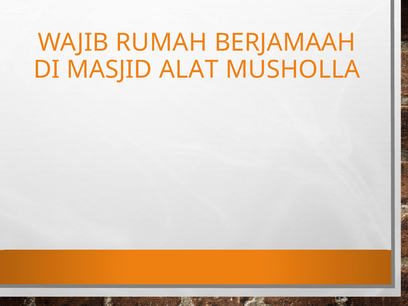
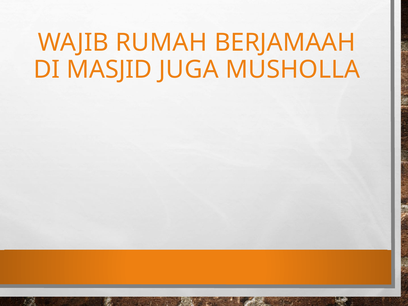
ALAT: ALAT -> JUGA (189, 70)
